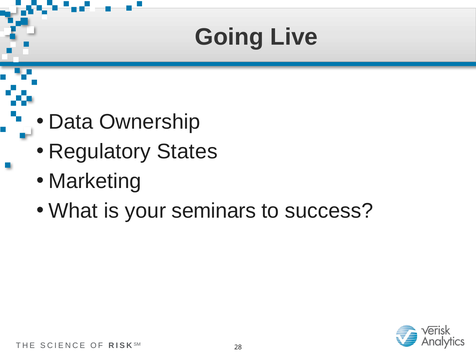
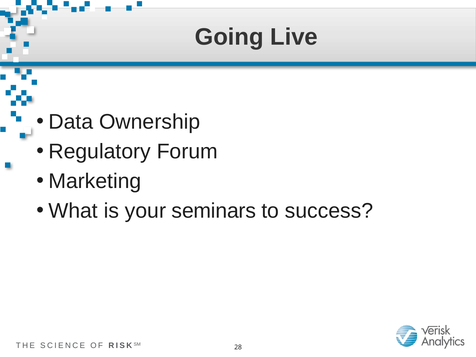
States: States -> Forum (187, 152)
